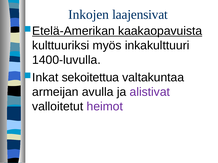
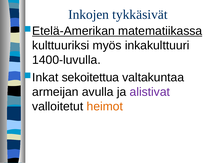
laajensivat: laajensivat -> tykkäsivät (140, 15)
kaakaopavuista: kaakaopavuista -> matematiikassa (160, 31)
heimot colour: purple -> orange (105, 107)
